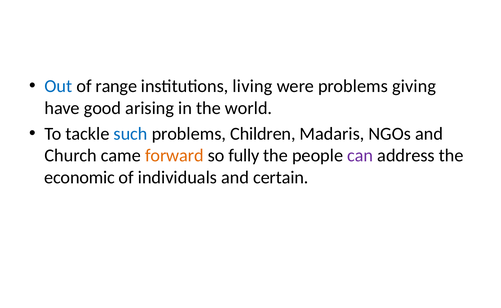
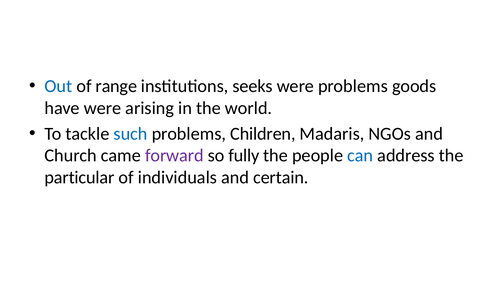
living: living -> seeks (253, 86)
giving: giving -> goods (414, 86)
have good: good -> were (102, 108)
forward colour: orange -> purple (174, 156)
can colour: purple -> blue (360, 156)
economic: economic -> particular (80, 177)
